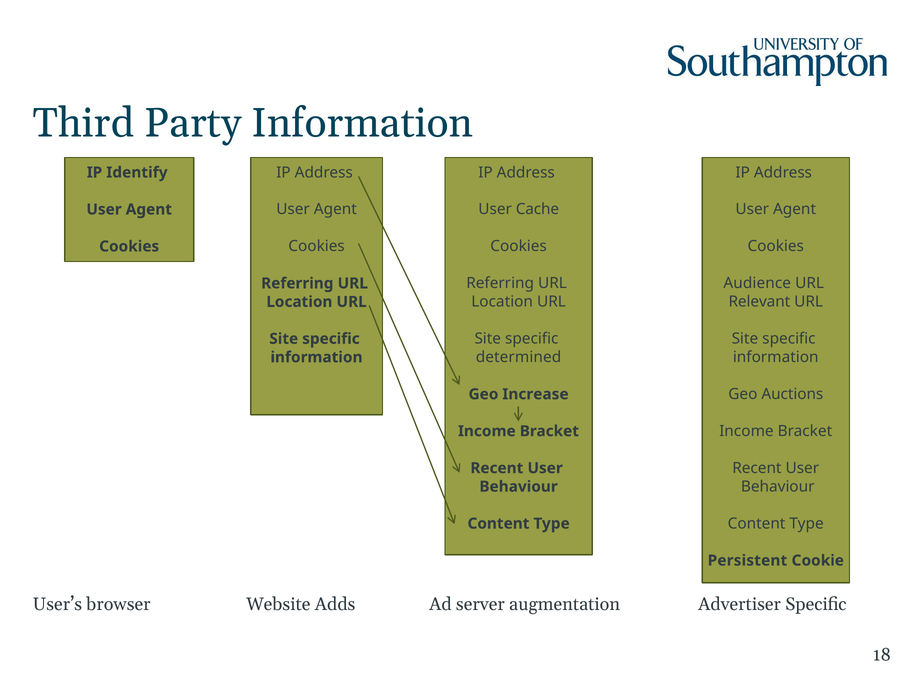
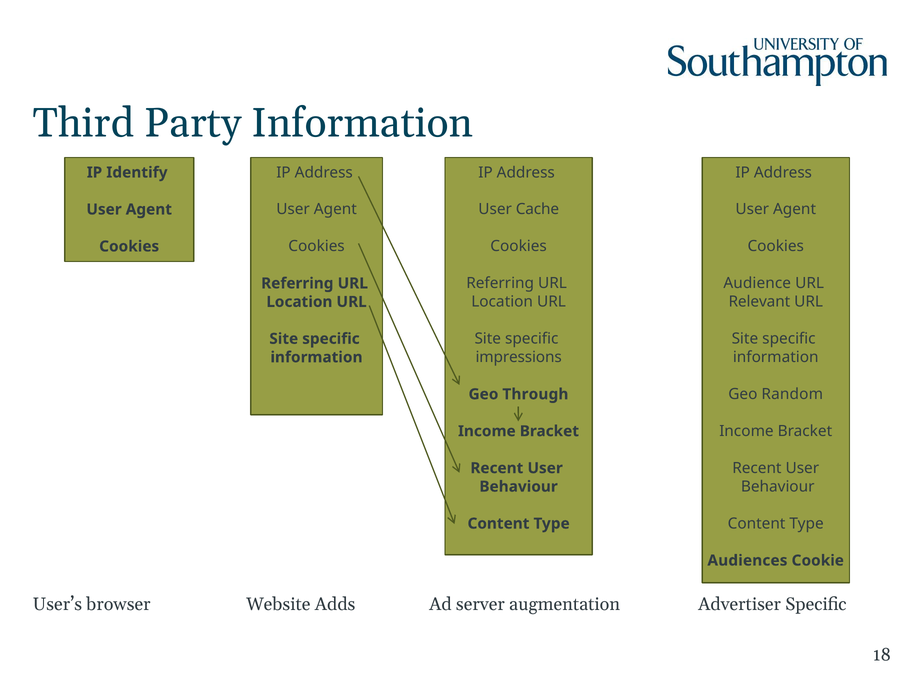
determined: determined -> impressions (519, 357)
Auctions: Auctions -> Random (792, 394)
Increase: Increase -> Through (535, 394)
Persistent: Persistent -> Audiences (747, 561)
